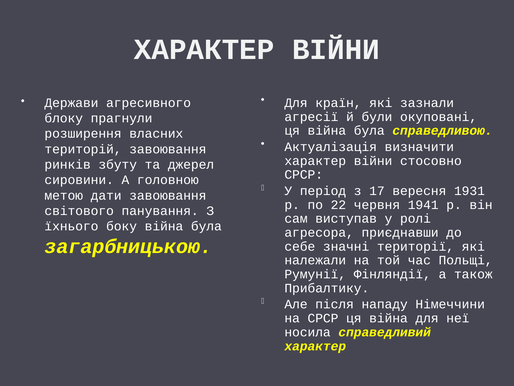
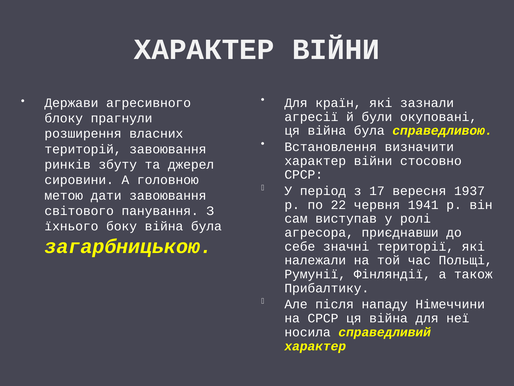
Актуалізація: Актуалізація -> Встановлення (331, 147)
1931: 1931 -> 1937 (469, 191)
